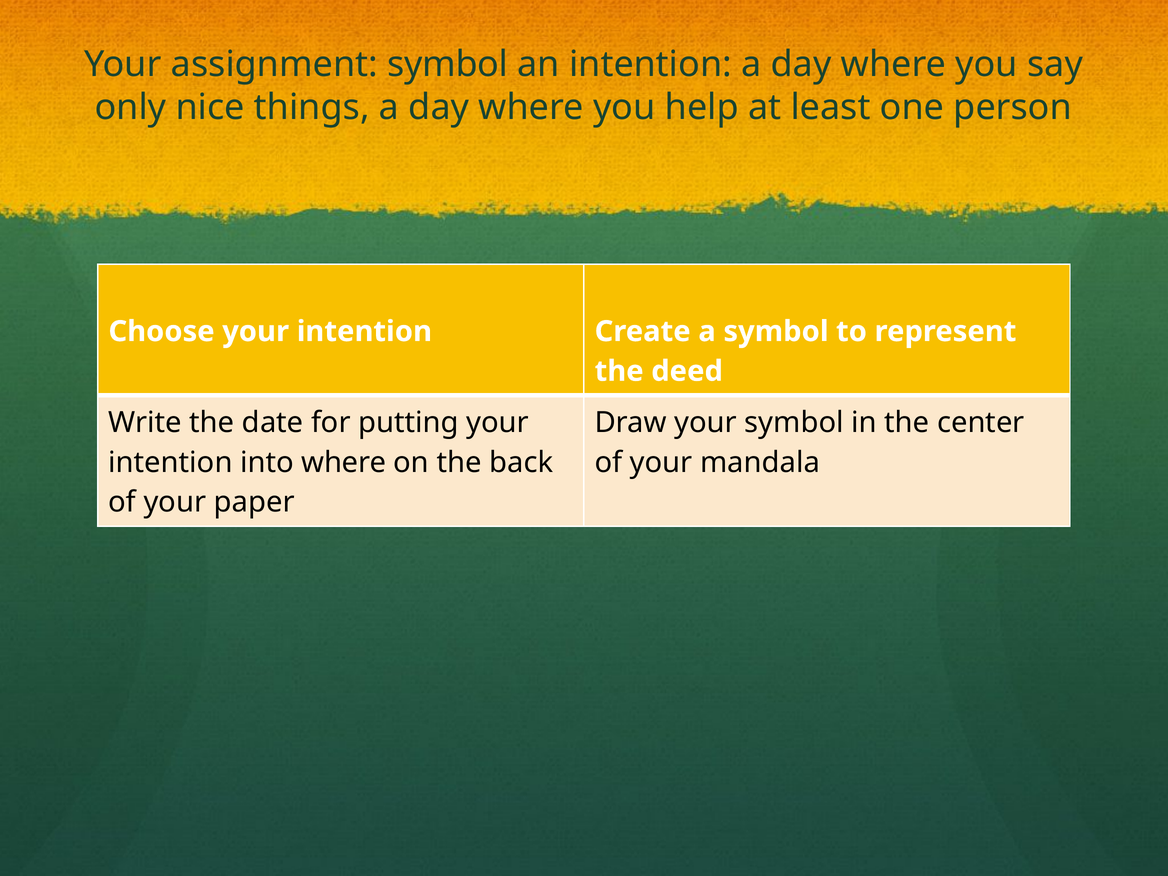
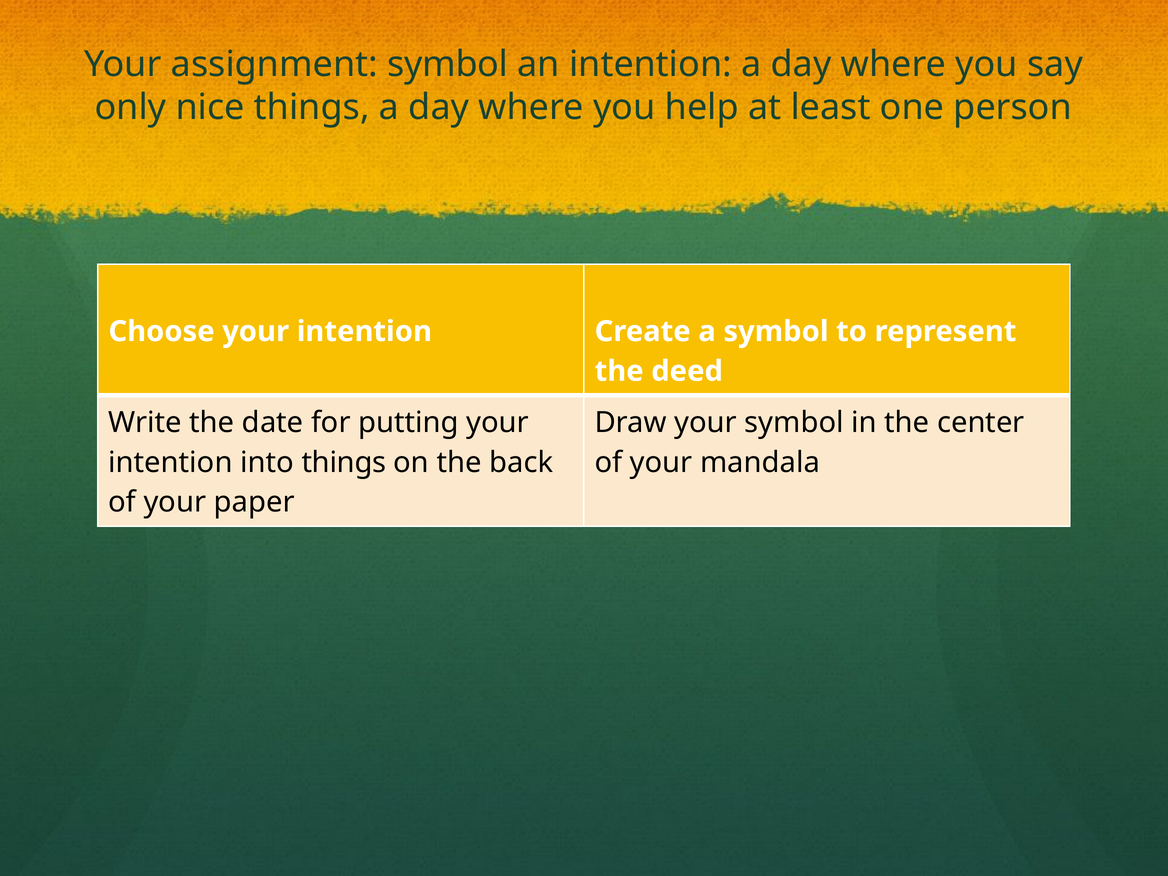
into where: where -> things (344, 462)
